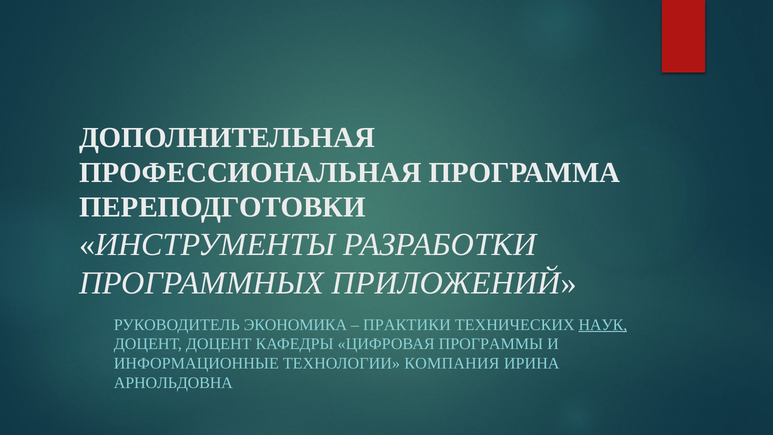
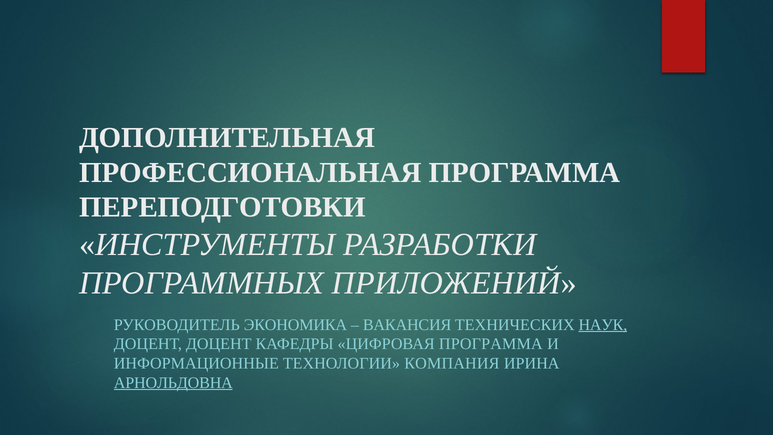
ПРАКТИКИ: ПРАКТИКИ -> ВАКАНСИЯ (407, 325)
ЦИФРОВАЯ ПРОГРАММЫ: ПРОГРАММЫ -> ПРОГРАММА (491, 344)
АРНОЛЬДОВНА underline: none -> present (173, 383)
